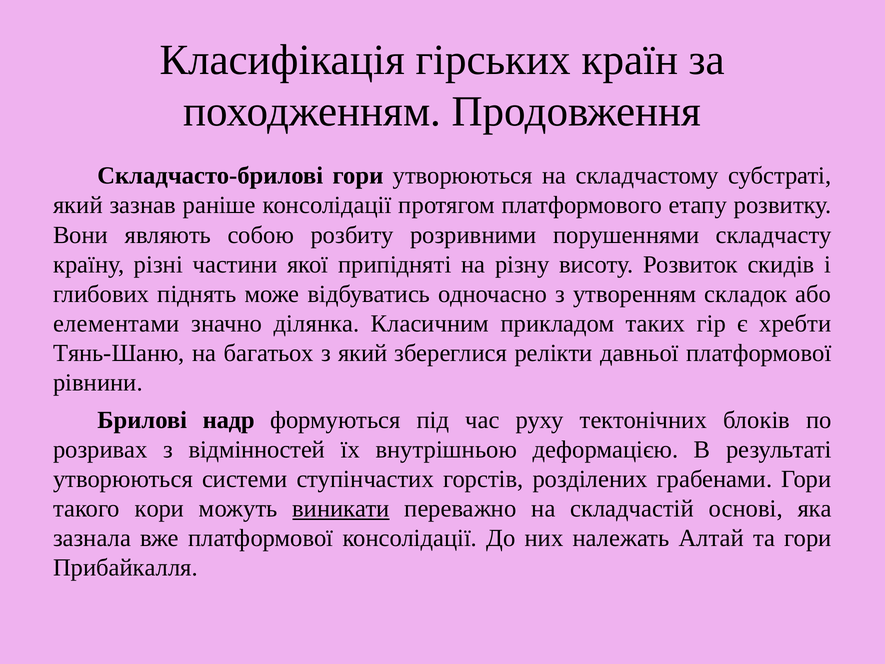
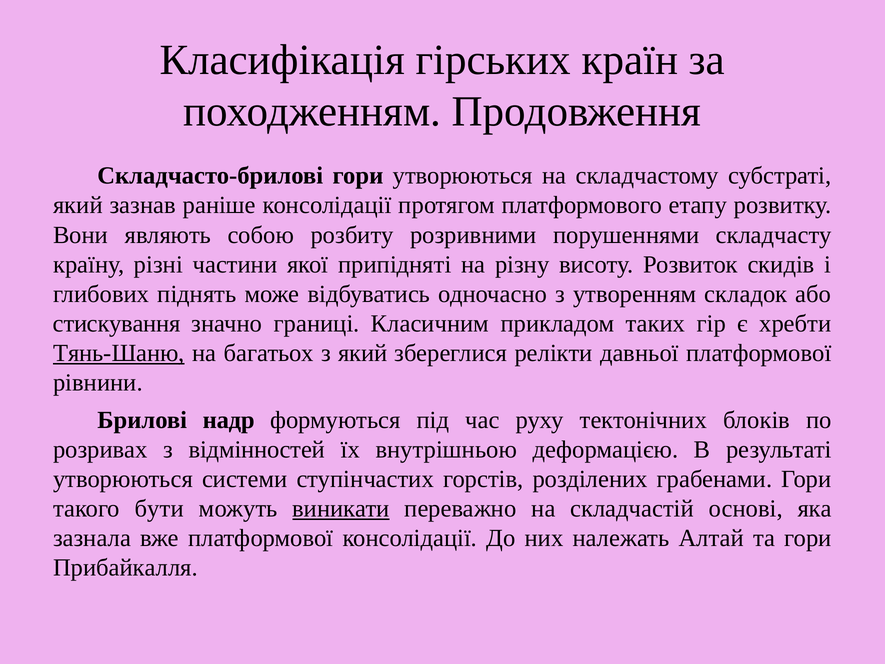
елементами: елементами -> стискування (117, 323)
ділянка: ділянка -> границі (317, 323)
Тянь-Шаню underline: none -> present (119, 353)
кори: кори -> бути (159, 508)
